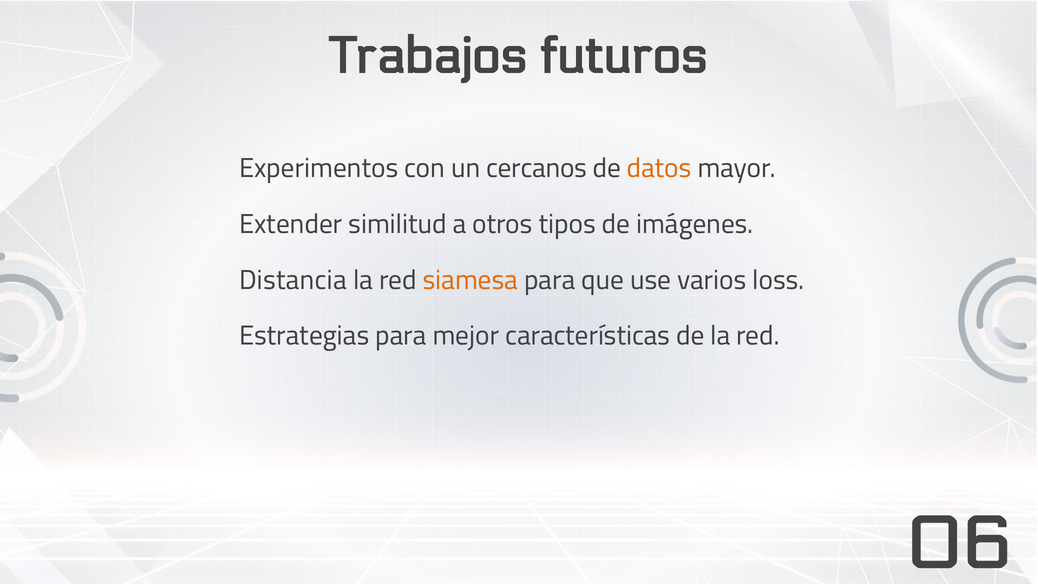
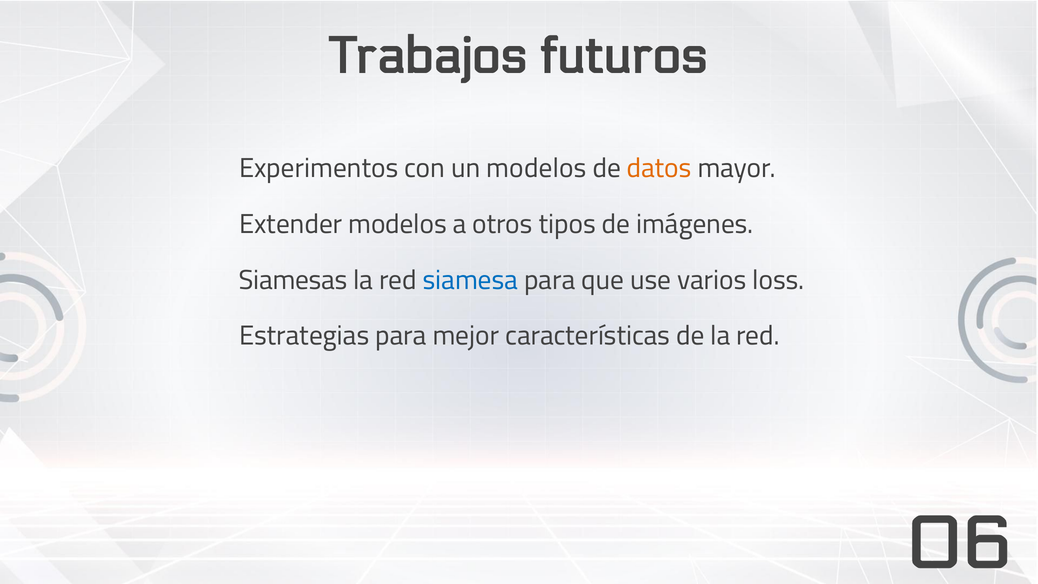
un cercanos: cercanos -> modelos (536, 168)
Extender similitud: similitud -> modelos (398, 224)
Distancia: Distancia -> Siamesas (293, 280)
siamesa colour: orange -> blue (470, 280)
